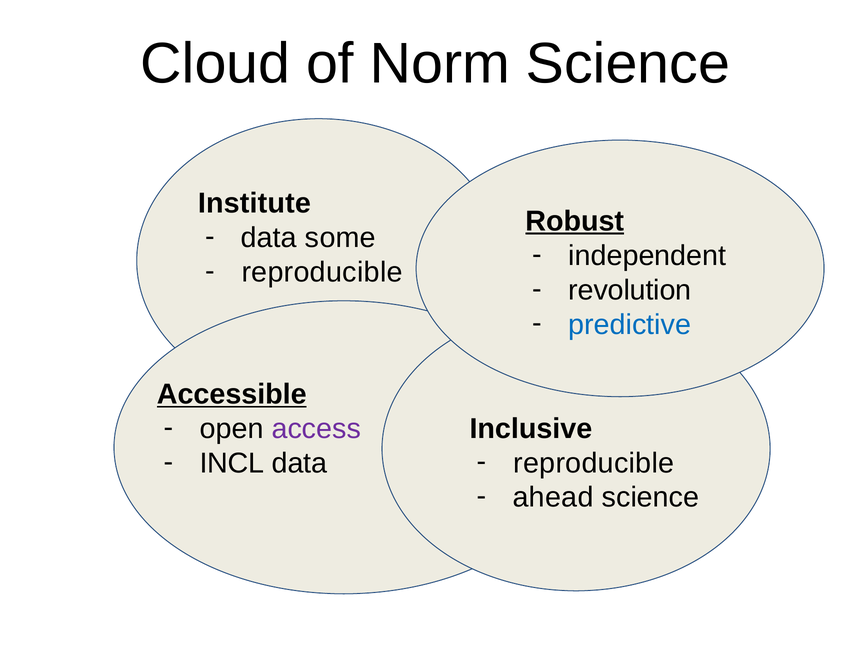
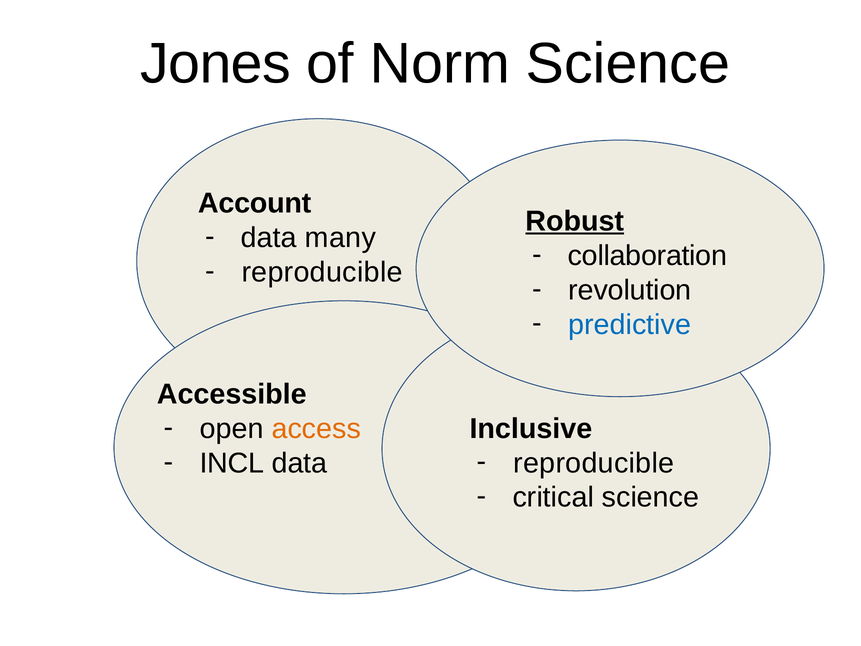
Cloud: Cloud -> Jones (216, 64)
Institute: Institute -> Account (255, 203)
some: some -> many (340, 238)
independent: independent -> collaboration (647, 256)
Accessible underline: present -> none (232, 394)
access colour: purple -> orange (316, 429)
ahead: ahead -> critical (553, 497)
